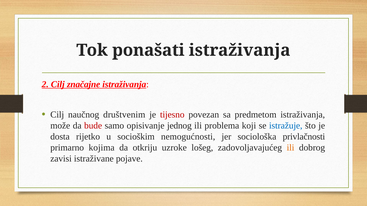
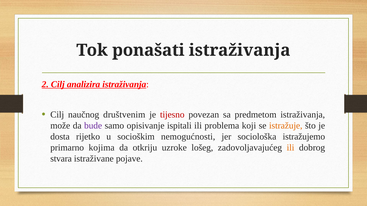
značajne: značajne -> analizira (84, 84)
bude colour: red -> purple (93, 126)
jednog: jednog -> ispitali (179, 126)
istražuje colour: blue -> orange (286, 126)
privlačnosti: privlačnosti -> istražujemo (304, 137)
zavisi: zavisi -> stvara (61, 159)
